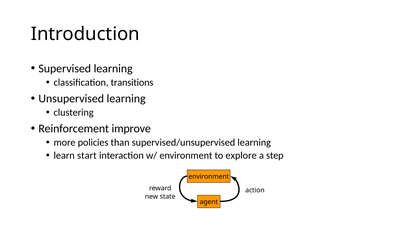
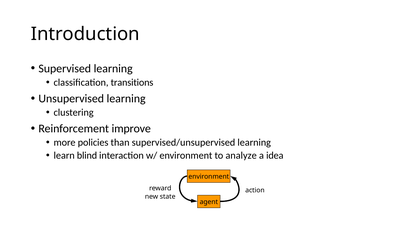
start: start -> blind (87, 156)
explore: explore -> analyze (241, 156)
step: step -> idea (275, 156)
